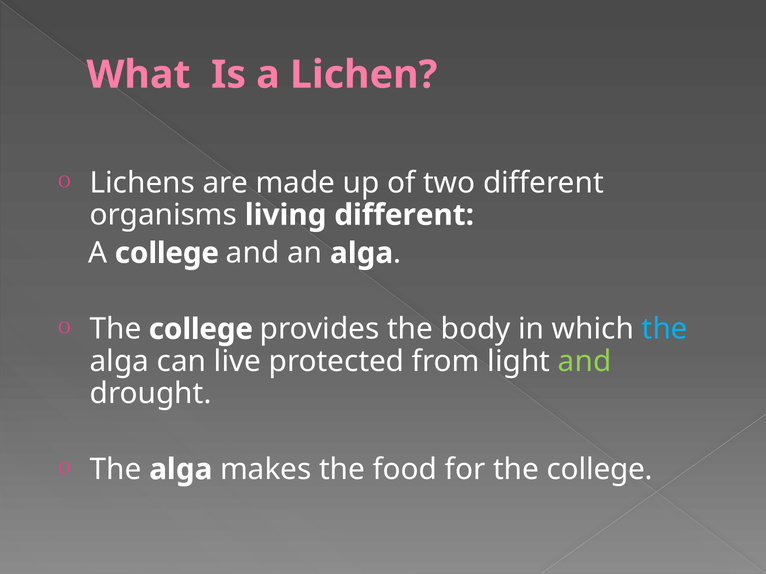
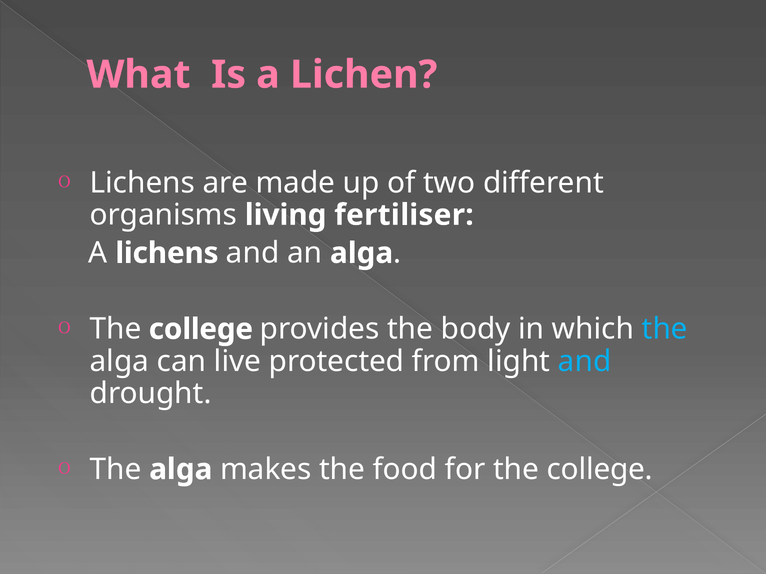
living different: different -> fertiliser (404, 215)
A college: college -> lichens (167, 253)
and colour: light green -> light blue (585, 362)
